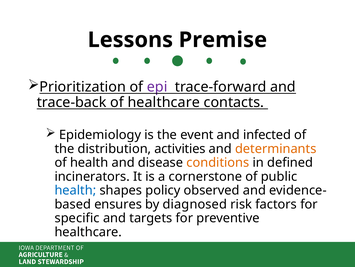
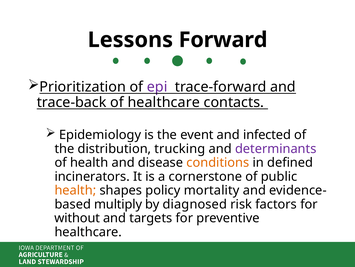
Premise: Premise -> Forward (223, 40)
activities: activities -> trucking (180, 148)
determinants colour: orange -> purple (276, 148)
health colour: blue -> orange (75, 190)
observed: observed -> mortality (212, 190)
ensures: ensures -> multiply (118, 204)
specific: specific -> without (77, 218)
